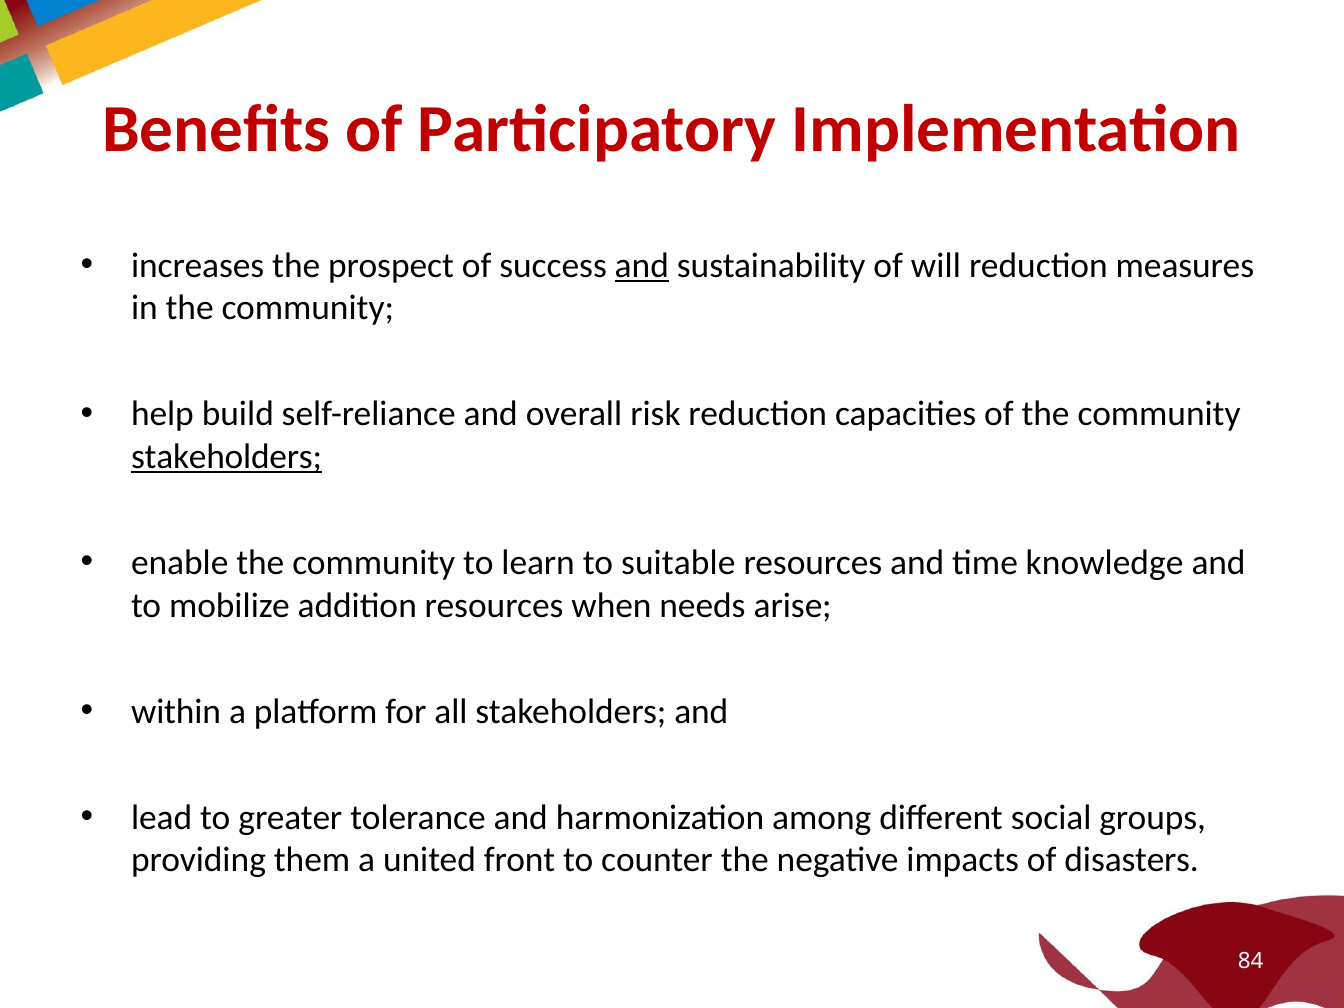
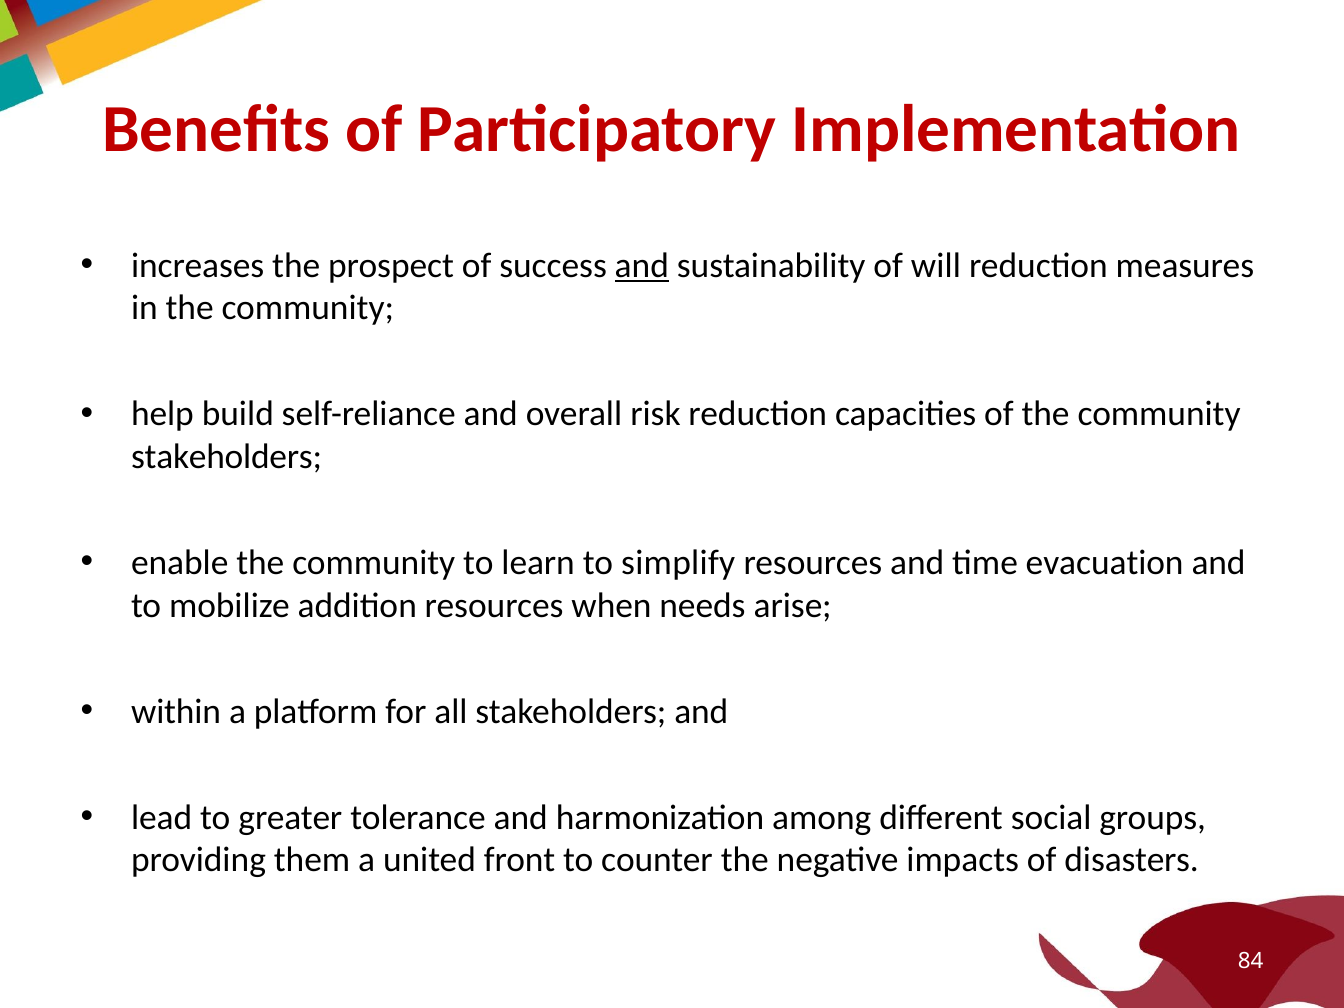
stakeholders underline: present -> none (227, 457)
suitable: suitable -> simplify (678, 563)
knowledge: knowledge -> evacuation (1105, 563)
